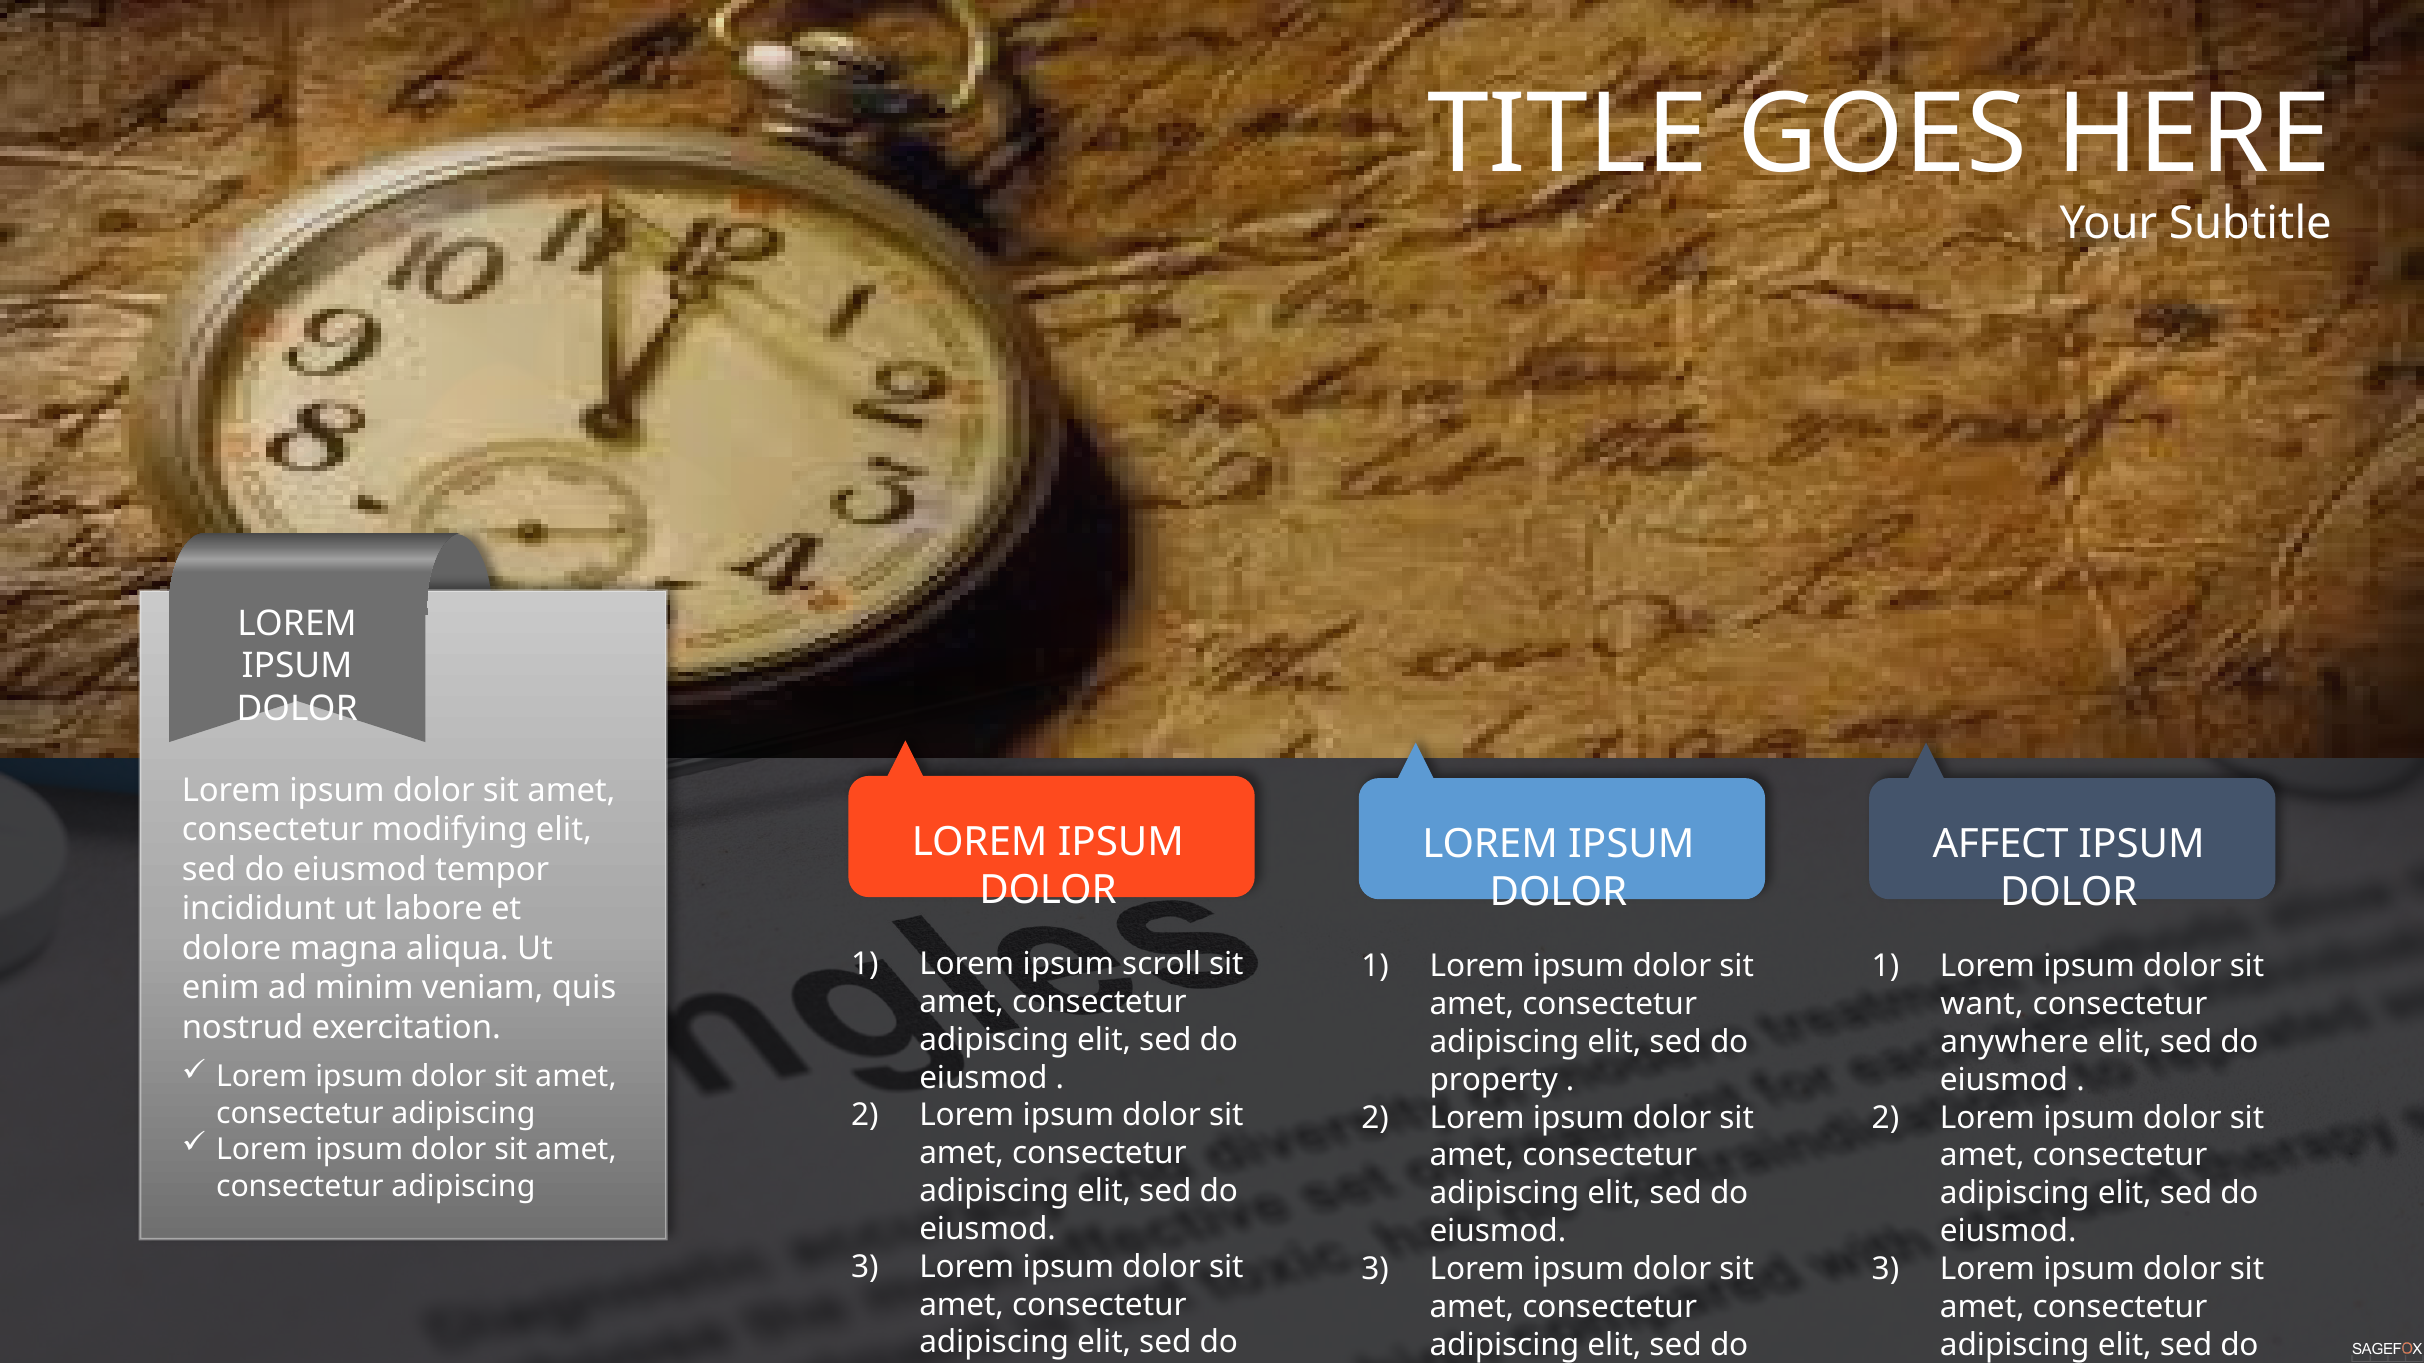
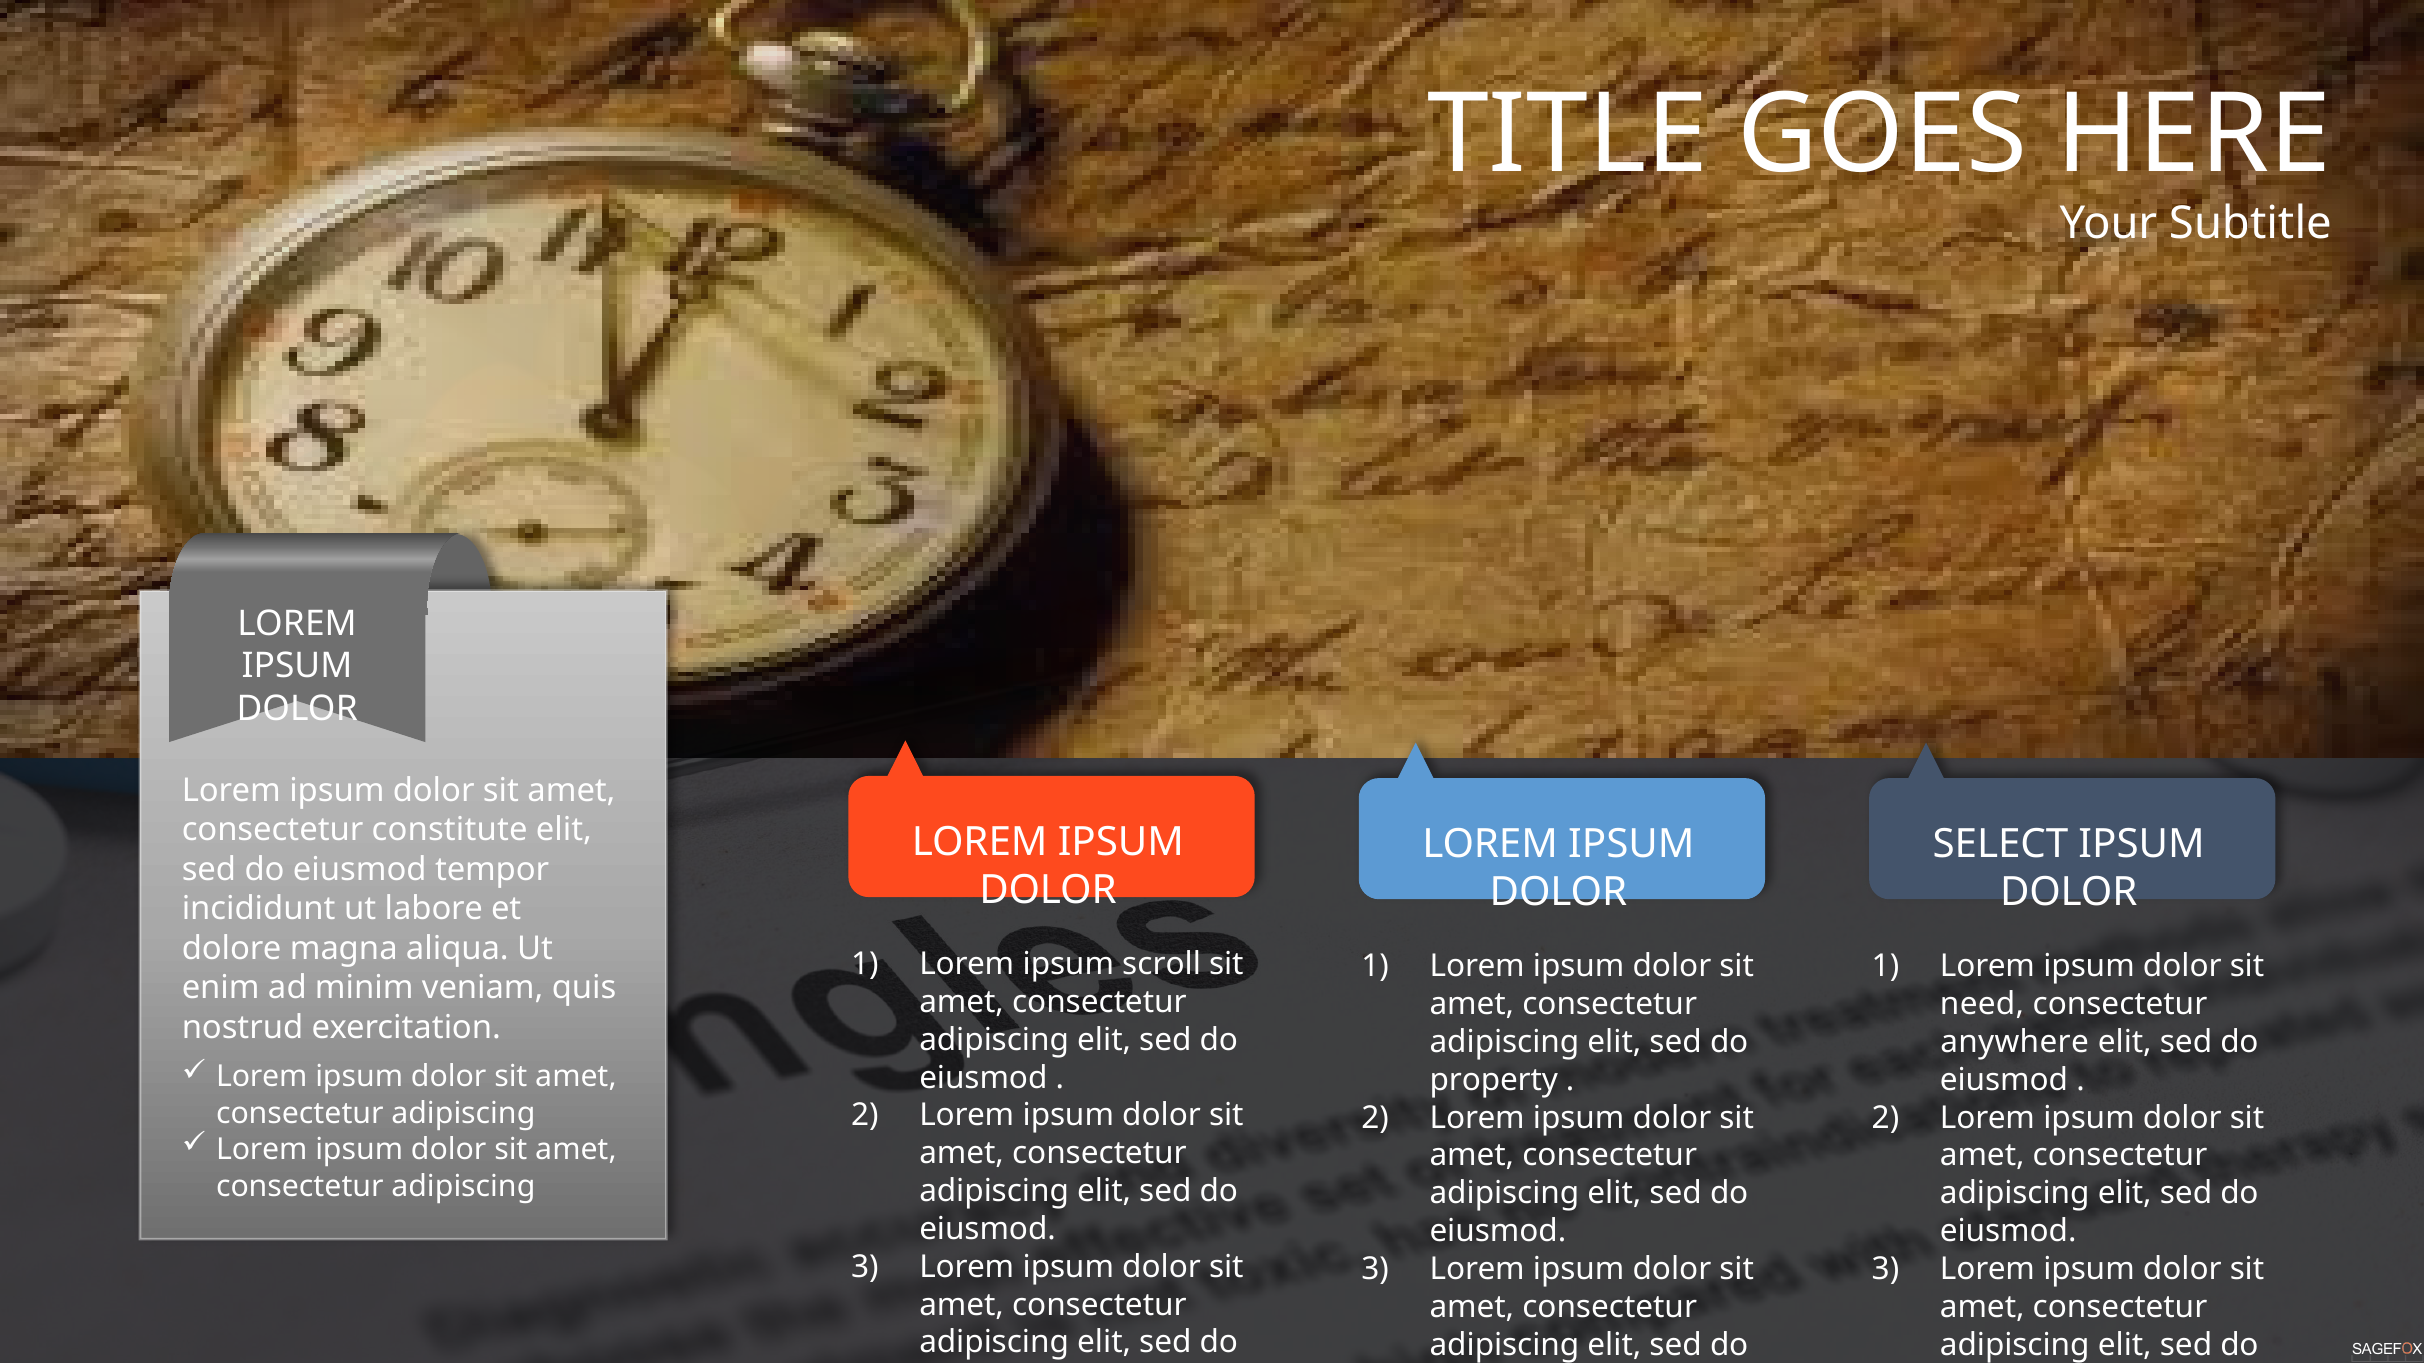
modifying: modifying -> constitute (450, 830)
AFFECT: AFFECT -> SELECT (2000, 844)
want: want -> need (1982, 1004)
